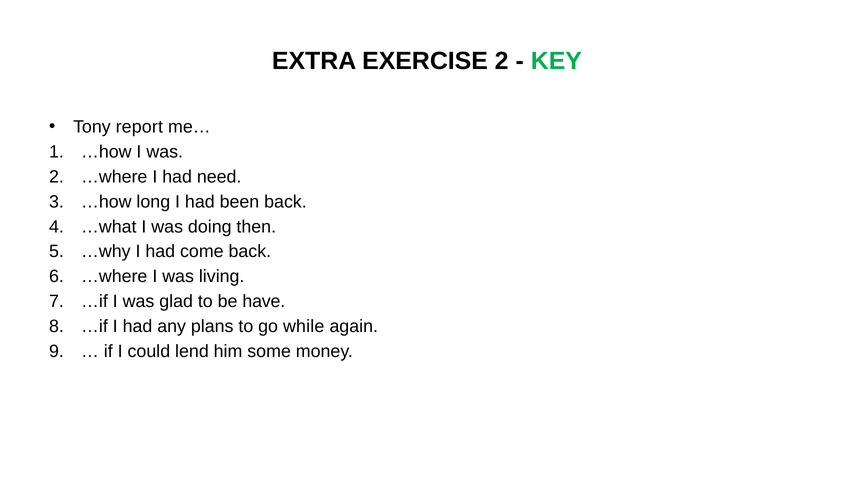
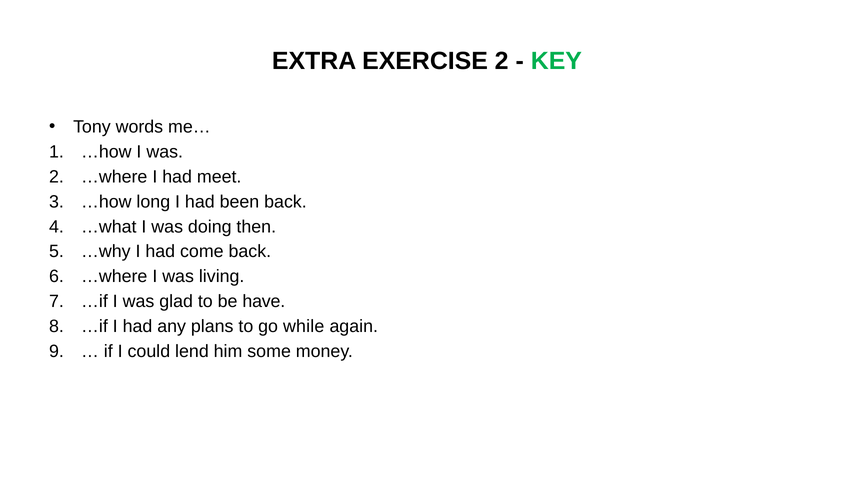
report: report -> words (139, 127)
need: need -> meet (219, 177)
